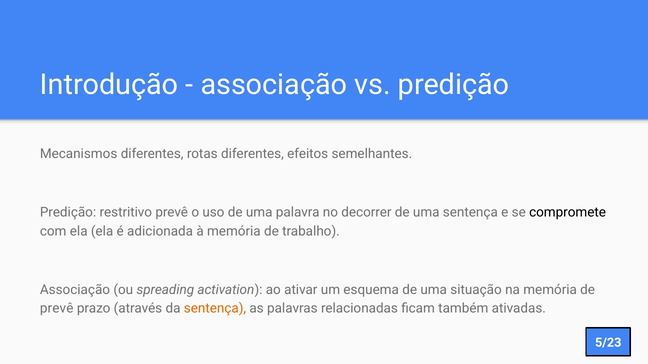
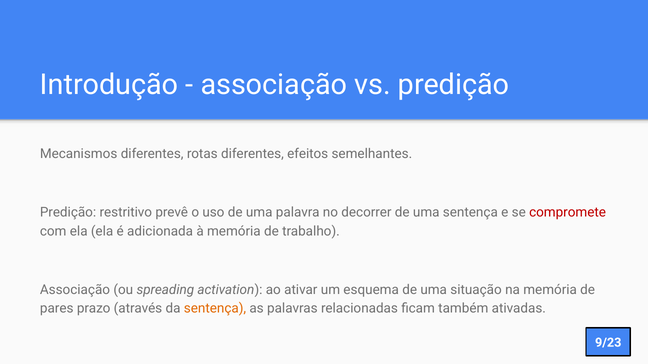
compromete colour: black -> red (568, 213)
prevê: prevê -> pares (57, 309)
5/23: 5/23 -> 9/23 (608, 343)
